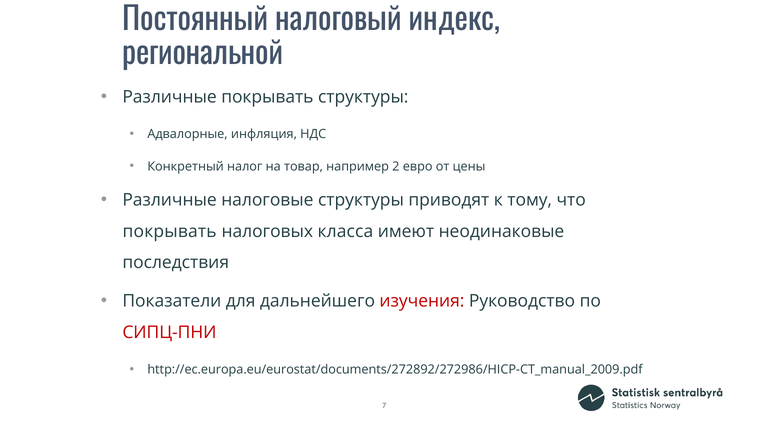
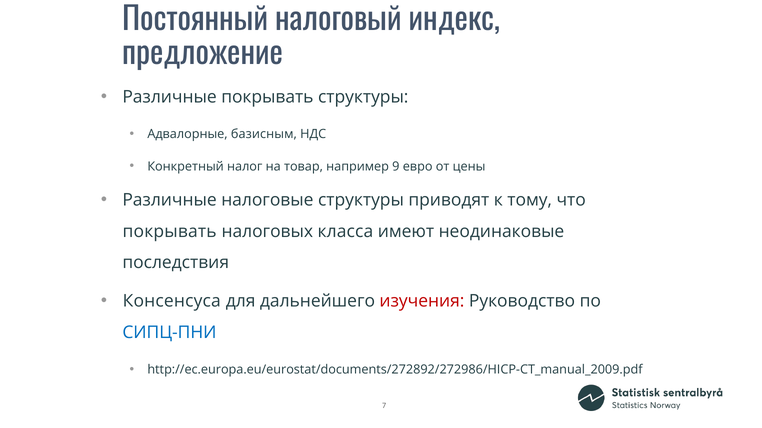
региональной: региональной -> предложение (203, 54)
инфляция: инфляция -> базисным (264, 134)
2: 2 -> 9 (396, 167)
Показатели: Показатели -> Консенсуса (172, 302)
СИПЦ-ПНИ colour: red -> blue (169, 333)
